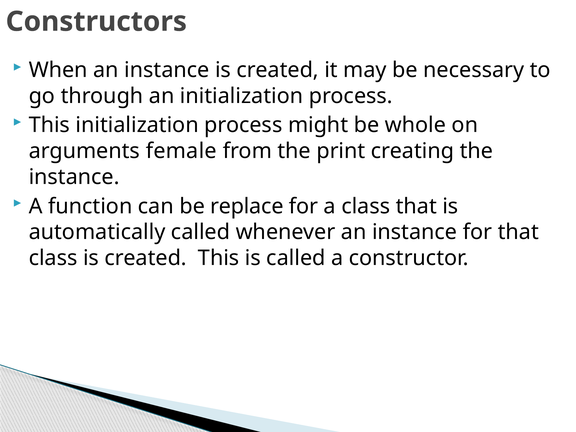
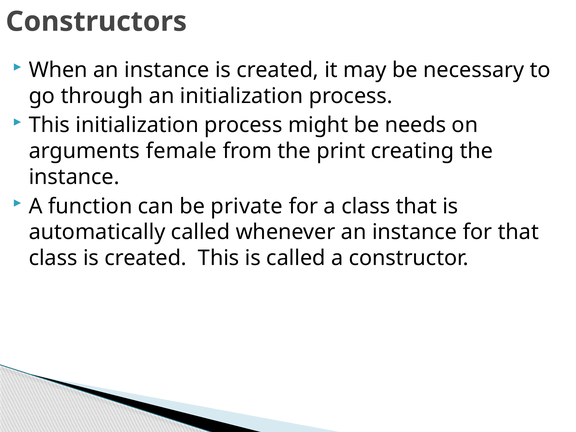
whole: whole -> needs (415, 125)
replace: replace -> private (247, 206)
